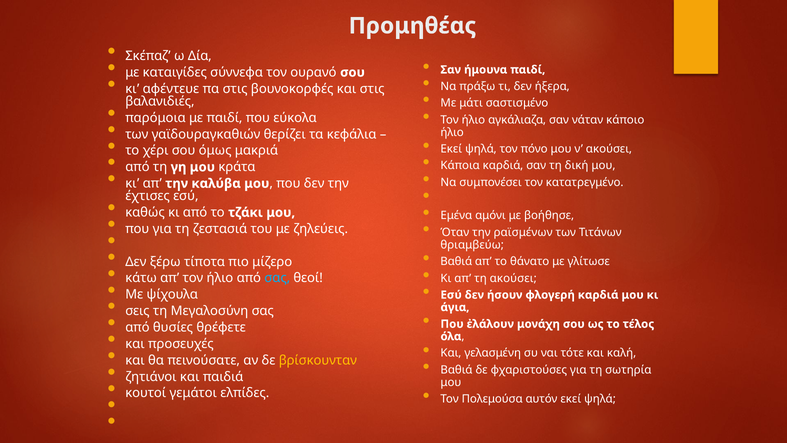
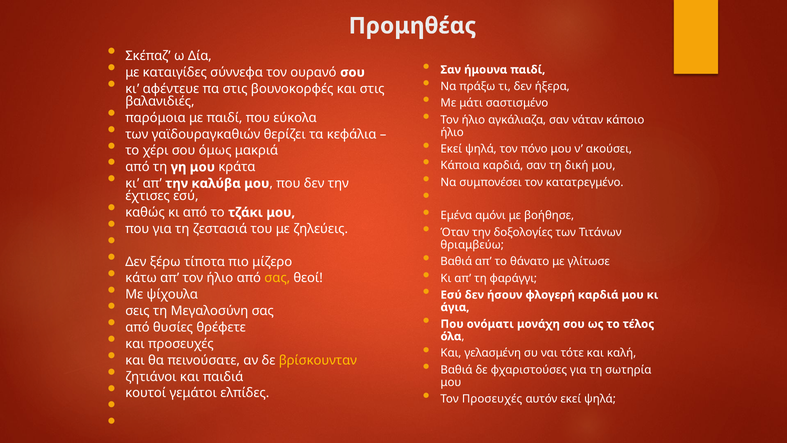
ραϊσμένων: ραϊσμένων -> δοξολογίες (523, 232)
σας colour: light blue -> yellow (277, 278)
τη ακούσει: ακούσει -> φαράγγι (513, 278)
ἐλάλουν: ἐλάλουν -> ονόματι (490, 324)
Τον Πολεμούσα: Πολεμούσα -> Προσευχές (492, 399)
